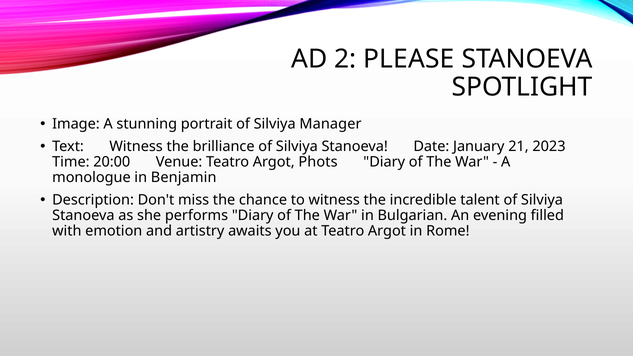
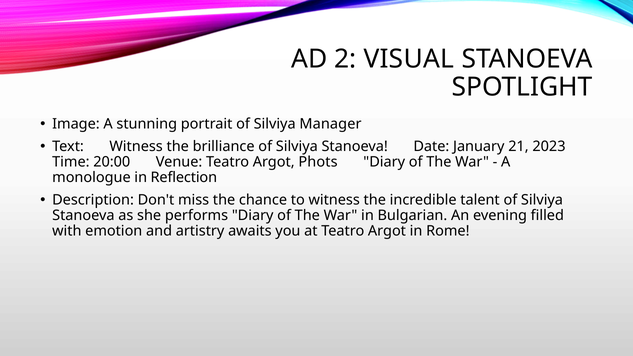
PLEASE: PLEASE -> VISUAL (409, 59)
Benjamin: Benjamin -> Reflection (184, 178)
